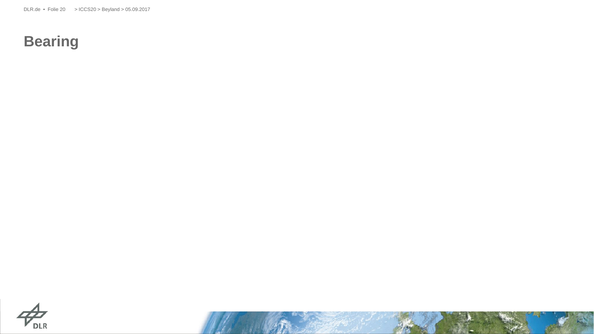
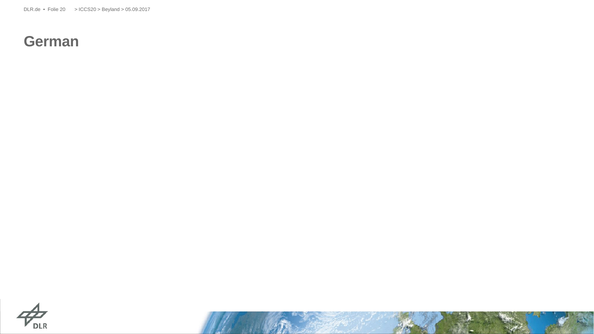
Bearing: Bearing -> German (51, 42)
